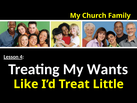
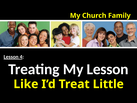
My Wants: Wants -> Lesson (108, 69)
